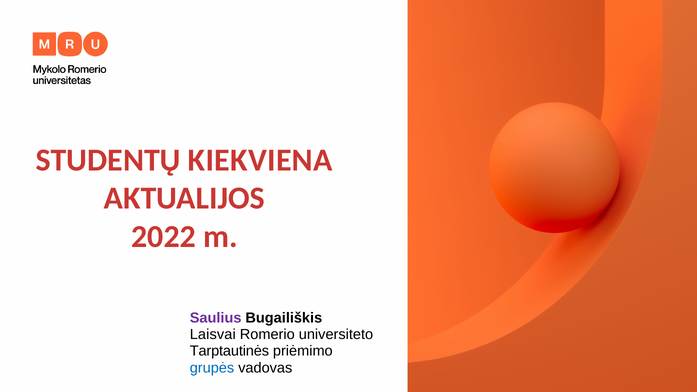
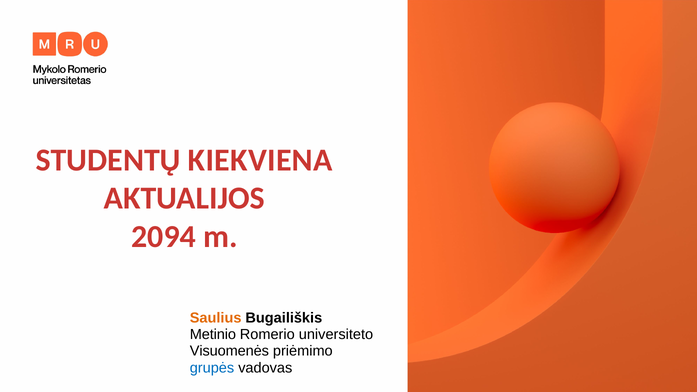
2022: 2022 -> 2094 (164, 237)
Saulius colour: purple -> orange (216, 318)
Laisvai: Laisvai -> Metinio (213, 335)
Tarptautinės: Tarptautinės -> Visuomenės (229, 351)
